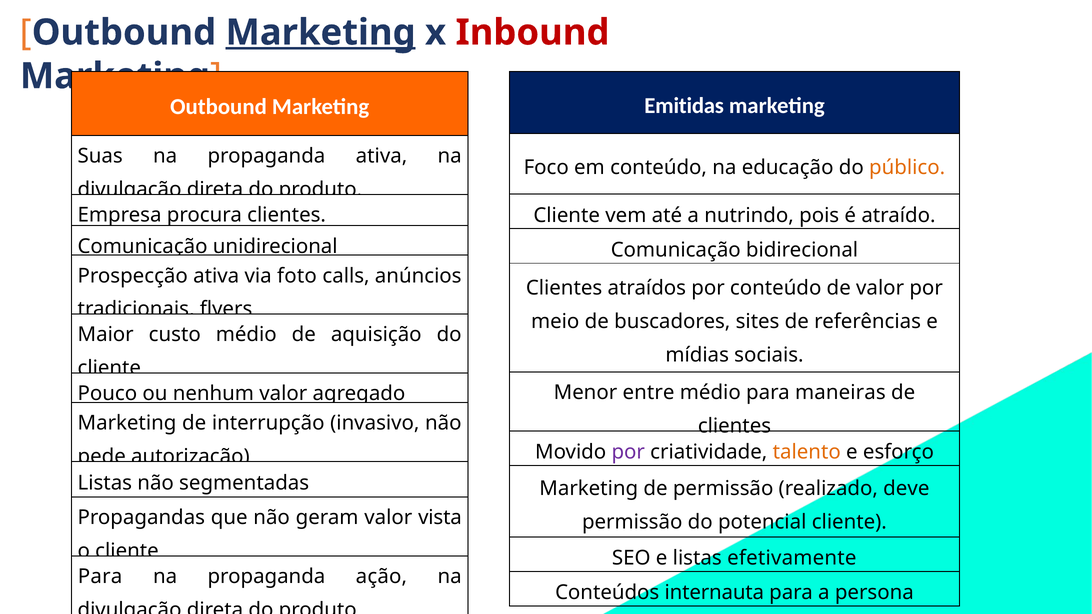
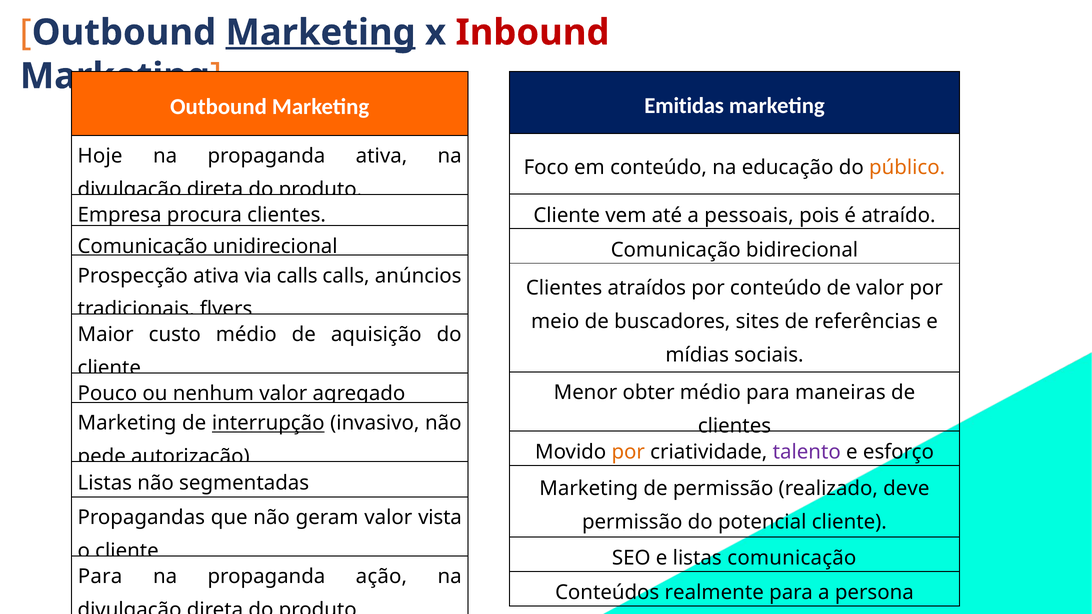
Suas: Suas -> Hoje (100, 156)
nutrindo: nutrindo -> pessoais (749, 215)
via foto: foto -> calls (297, 276)
entre: entre -> obter (649, 393)
interrupção underline: none -> present (268, 423)
por colour: purple -> orange (628, 452)
talento colour: orange -> purple (807, 452)
listas efetivamente: efetivamente -> comunicação (792, 558)
internauta: internauta -> realmente (714, 593)
